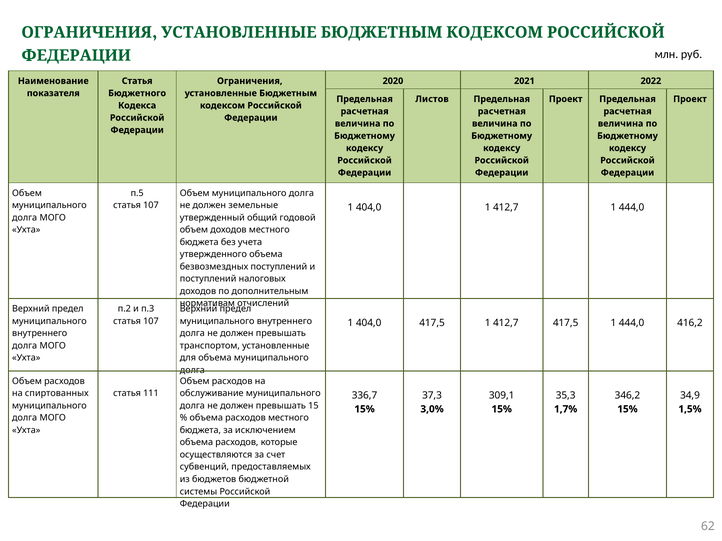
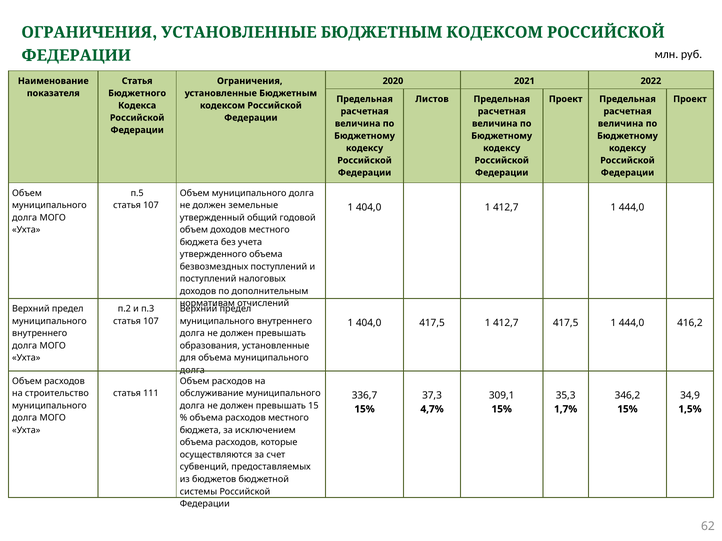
транспортом: транспортом -> образования (210, 346)
спиртованных: спиртованных -> строительство (57, 394)
3,0%: 3,0% -> 4,7% (432, 409)
